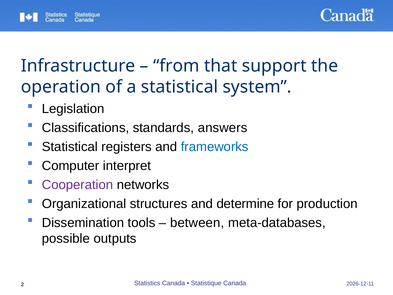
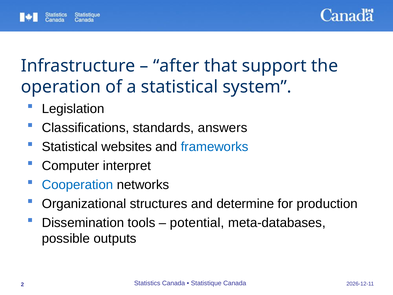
from: from -> after (176, 66)
registers: registers -> websites (127, 147)
Cooperation colour: purple -> blue (78, 185)
between: between -> potential (197, 223)
